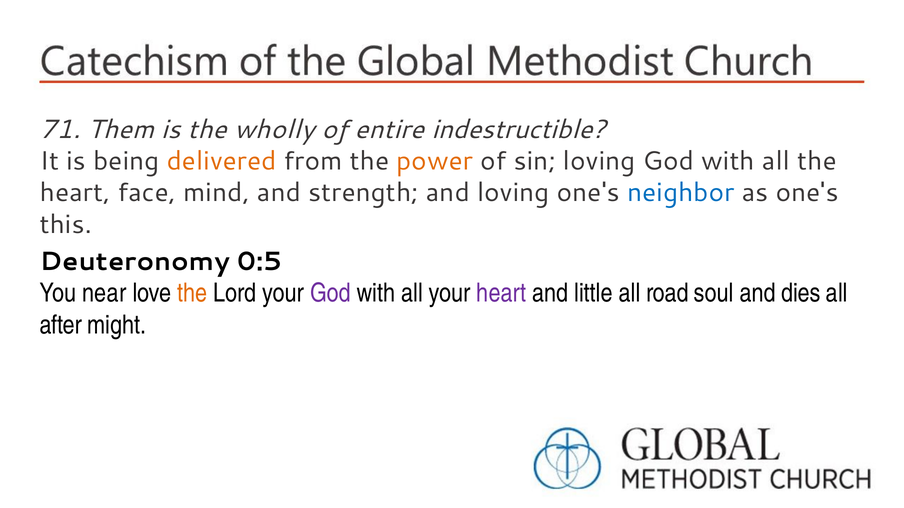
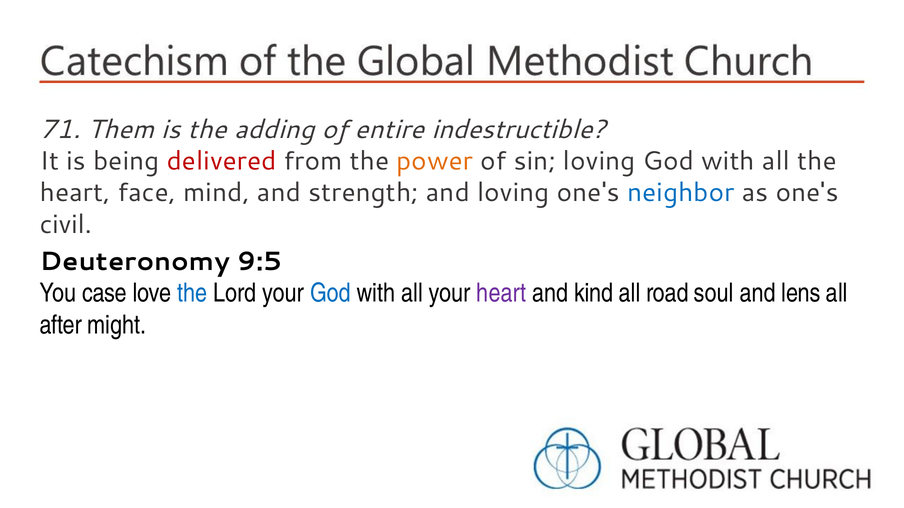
wholly: wholly -> adding (274, 130)
delivered colour: orange -> red (222, 161)
this: this -> civil (66, 225)
0:5: 0:5 -> 9:5 (260, 262)
near: near -> case (104, 294)
the colour: orange -> blue (192, 294)
God colour: purple -> blue (330, 294)
little: little -> kind (594, 294)
dies: dies -> lens (801, 294)
